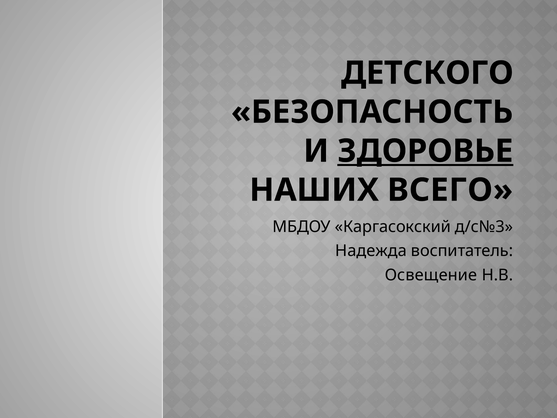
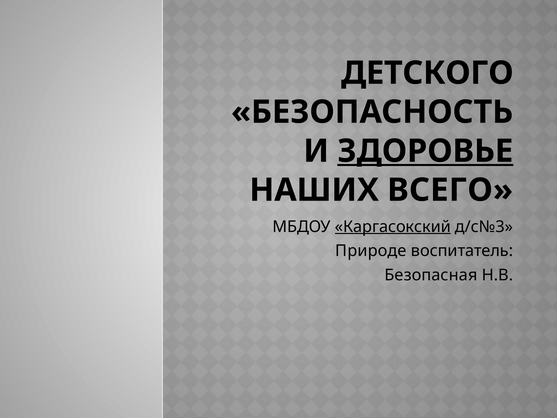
Каргасокский underline: none -> present (393, 227)
Надежда: Надежда -> Природе (371, 251)
Освещение: Освещение -> Безопасная (431, 275)
